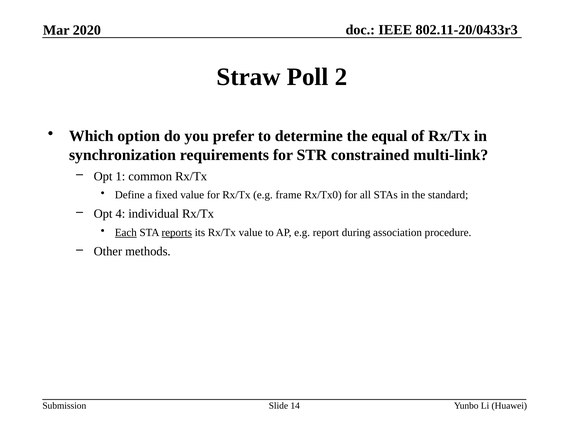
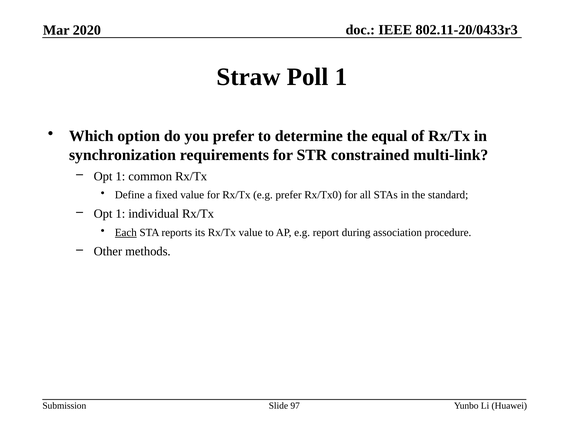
Poll 2: 2 -> 1 (341, 77)
e.g frame: frame -> prefer (289, 195)
4: 4 -> 1 (120, 214)
reports underline: present -> none (177, 233)
14: 14 -> 97 (295, 406)
